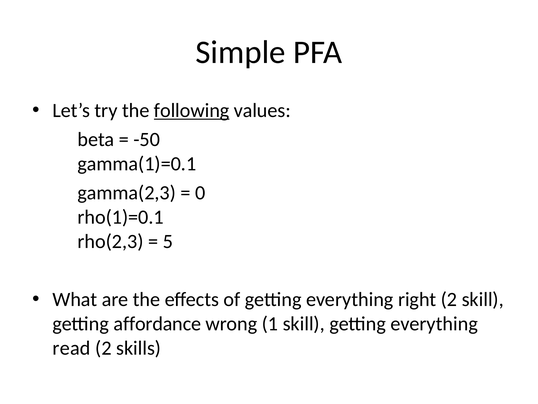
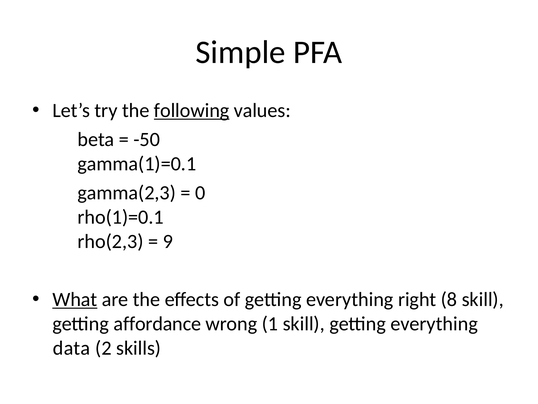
5: 5 -> 9 (168, 241)
What underline: none -> present (75, 299)
right 2: 2 -> 8 (449, 299)
read: read -> data (72, 348)
